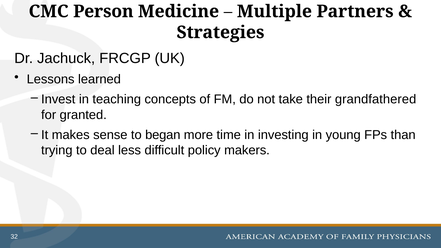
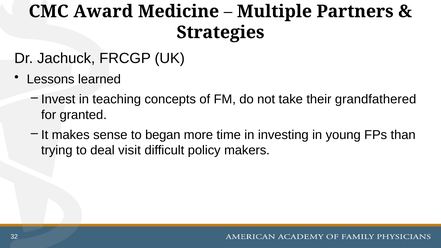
Person: Person -> Award (103, 11)
less: less -> visit (130, 150)
